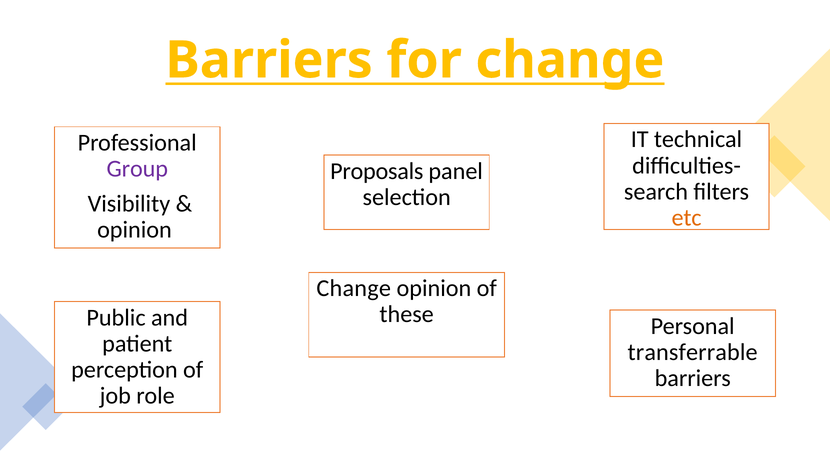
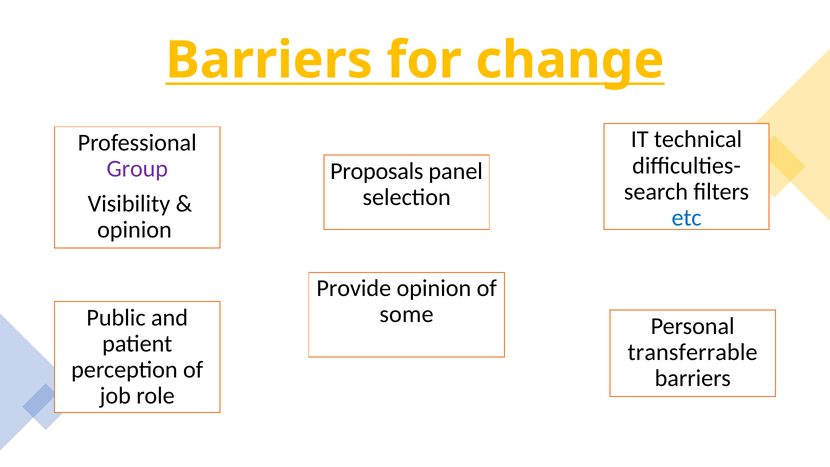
etc colour: orange -> blue (687, 218)
Change: Change -> Provide (354, 288)
these: these -> some (407, 314)
